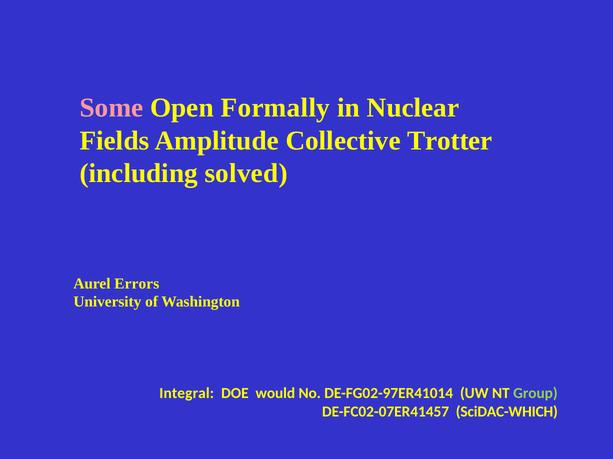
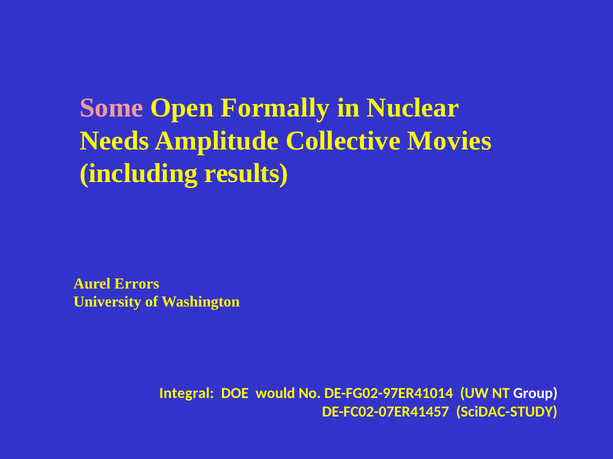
Fields: Fields -> Needs (115, 141)
Trotter: Trotter -> Movies (450, 141)
solved: solved -> results (246, 174)
Group colour: light green -> white (535, 394)
SciDAC-WHICH: SciDAC-WHICH -> SciDAC-STUDY (507, 412)
